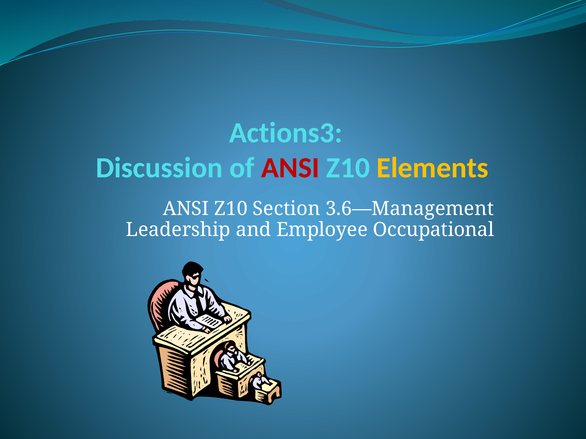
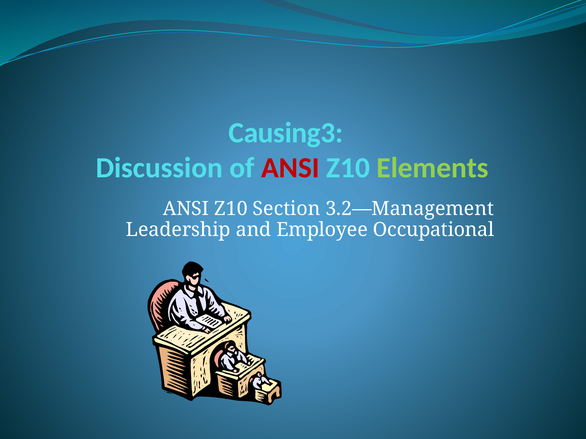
Actions3: Actions3 -> Causing3 (286, 133)
Elements colour: yellow -> light green (433, 168)
3.6—Management: 3.6—Management -> 3.2—Management (410, 209)
